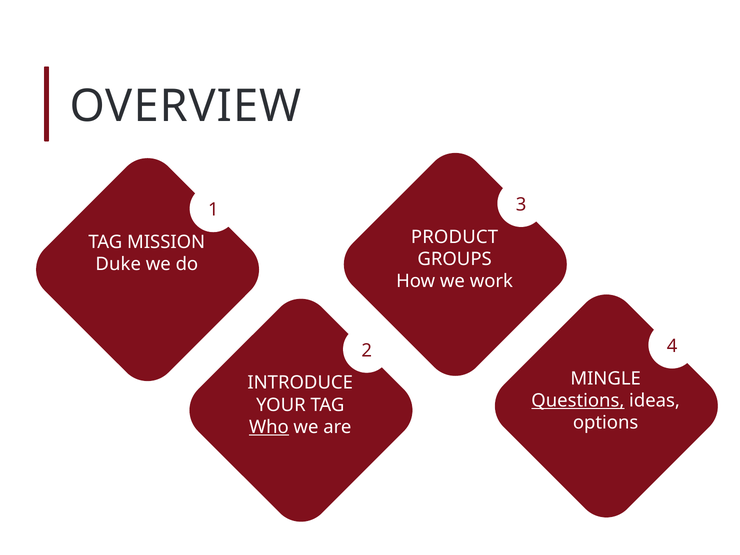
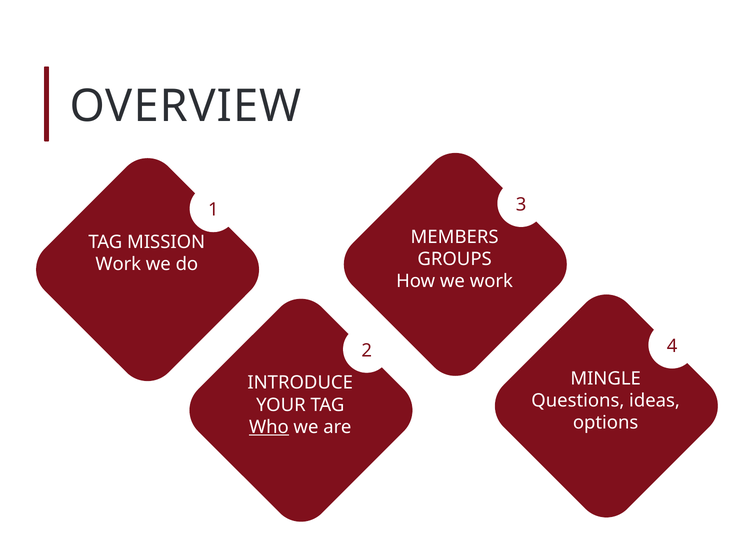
PRODUCT: PRODUCT -> MEMBERS (455, 237)
Duke: Duke -> Work (118, 264)
Questions underline: present -> none (578, 401)
